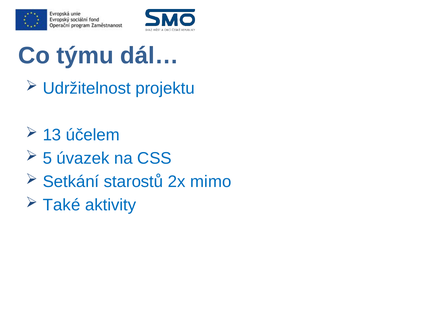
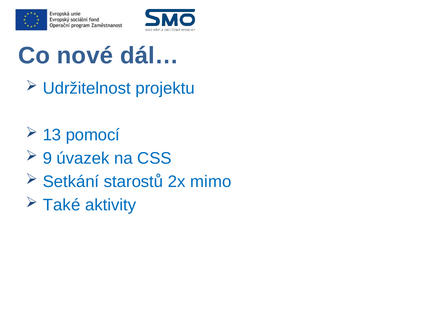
týmu: týmu -> nové (85, 56)
účelem: účelem -> pomocí (93, 135)
5: 5 -> 9 (47, 159)
